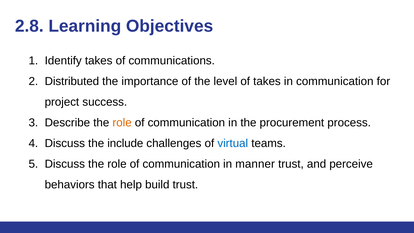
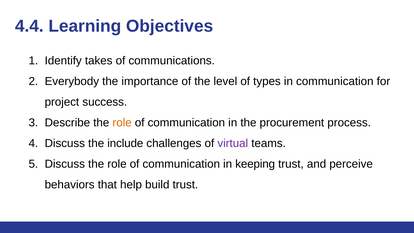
2.8: 2.8 -> 4.4 (29, 26)
Distributed: Distributed -> Everybody (72, 81)
of takes: takes -> types (267, 81)
virtual colour: blue -> purple (233, 143)
manner: manner -> keeping (255, 164)
